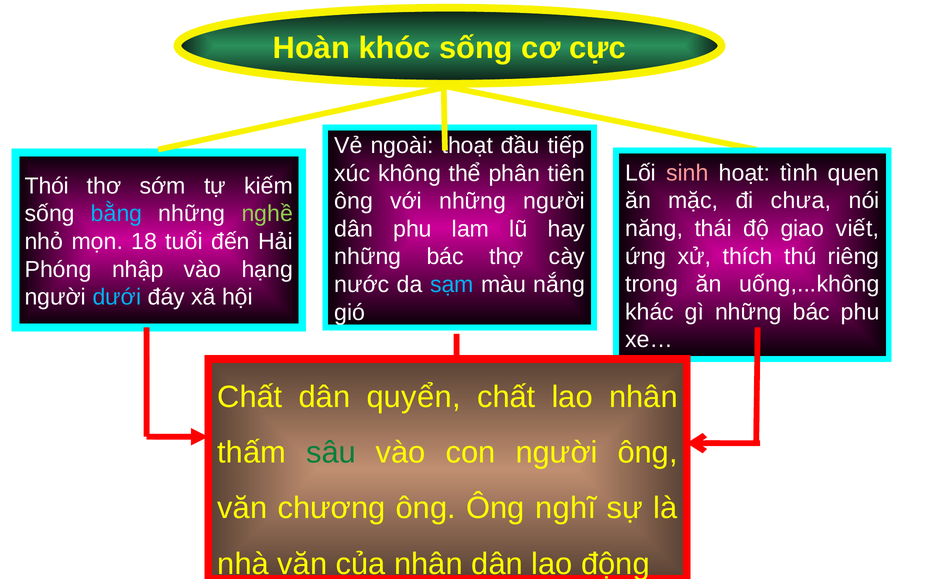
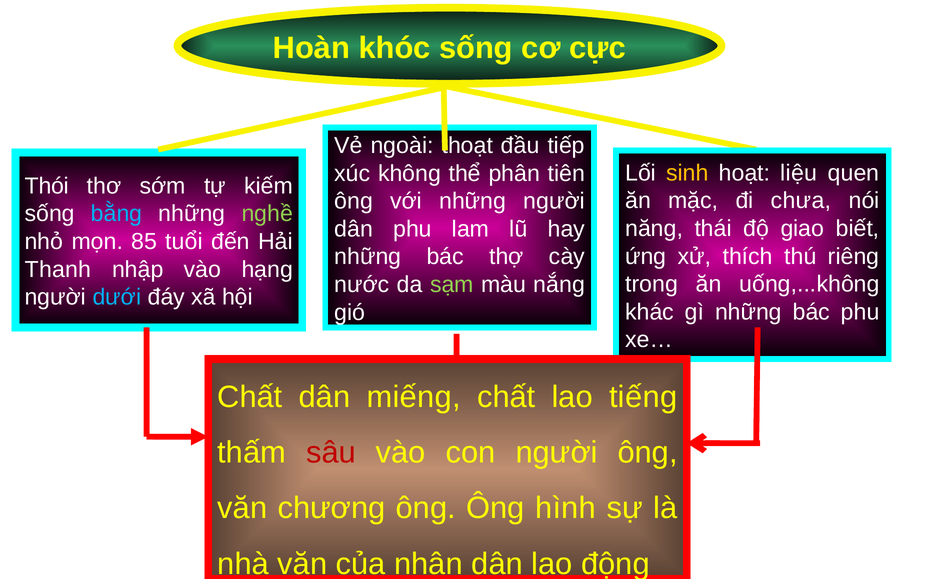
sinh colour: pink -> yellow (687, 173)
tình: tình -> liệu (799, 173)
viết: viết -> biết (858, 228)
18: 18 -> 85 (144, 241)
Phóng: Phóng -> Thanh (58, 269)
sạm colour: light blue -> light green (452, 285)
quyển: quyển -> miếng (414, 397)
lao nhân: nhân -> tiếng (643, 397)
sâu colour: green -> red (331, 452)
nghĩ: nghĩ -> hình (566, 508)
